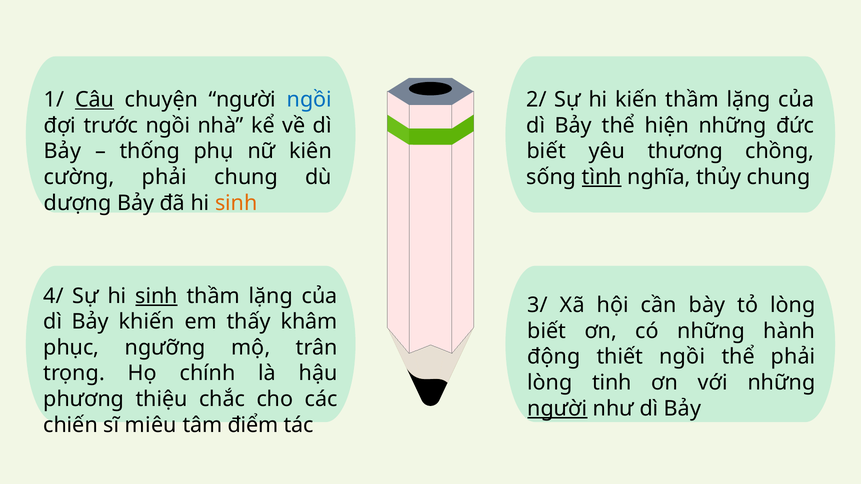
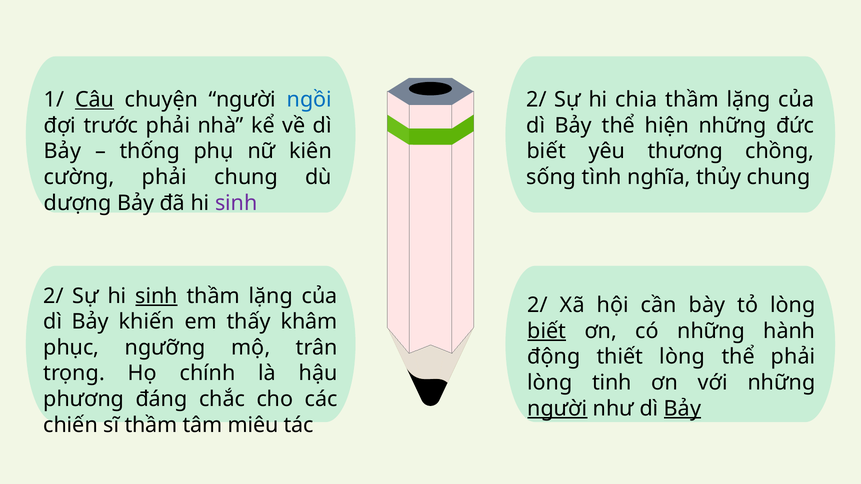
kiến: kiến -> chia (636, 100)
trước ngồi: ngồi -> phải (168, 126)
tình underline: present -> none (602, 177)
sinh colour: orange -> purple (236, 203)
4/: 4/ -> 2/ (53, 296)
3/: 3/ -> 2/ (538, 305)
biết underline: none -> present (547, 331)
thiết ngồi: ngồi -> lòng (682, 357)
thiệu: thiệu -> đáng (162, 399)
Bảy underline: none -> present (682, 409)
sĩ miêu: miêu -> thầm (151, 425)
điểm: điểm -> miêu (253, 425)
